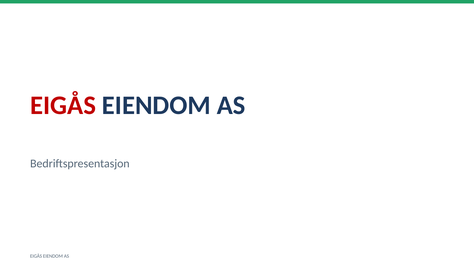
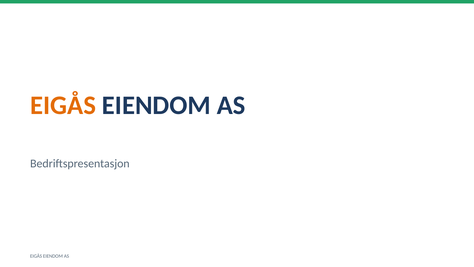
EIGÅS colour: red -> orange (63, 105)
